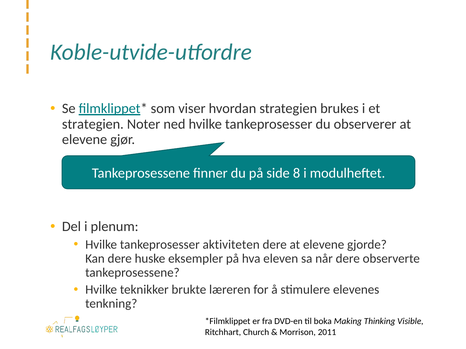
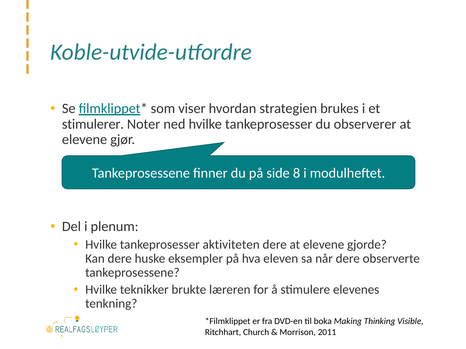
strategien: strategien -> stimulerer (93, 124)
